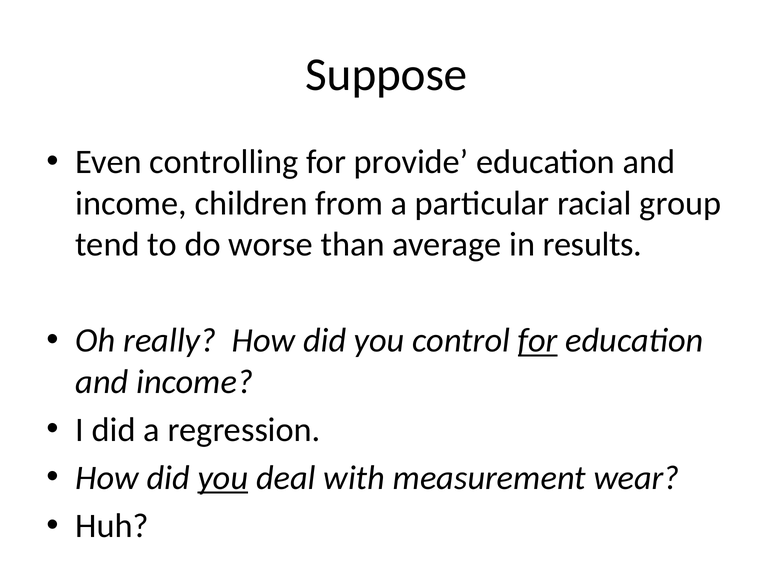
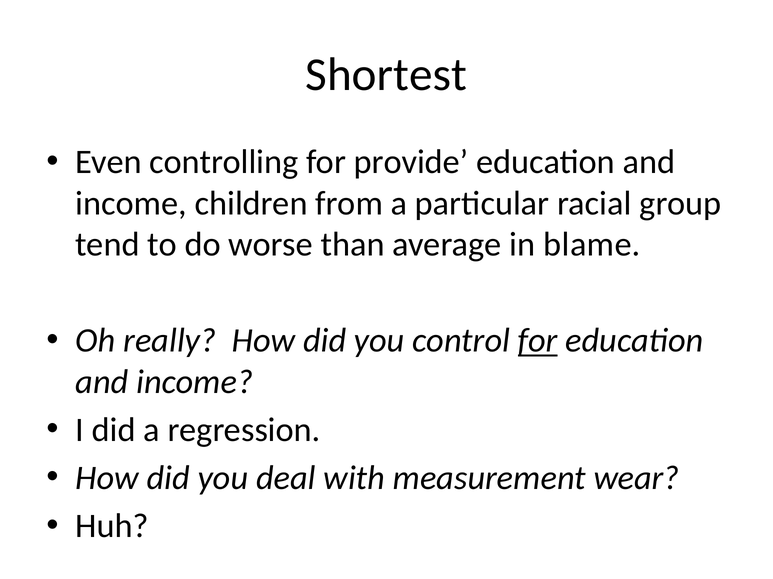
Suppose: Suppose -> Shortest (386, 75)
results: results -> blame (592, 245)
you underline: present -> none (223, 479)
